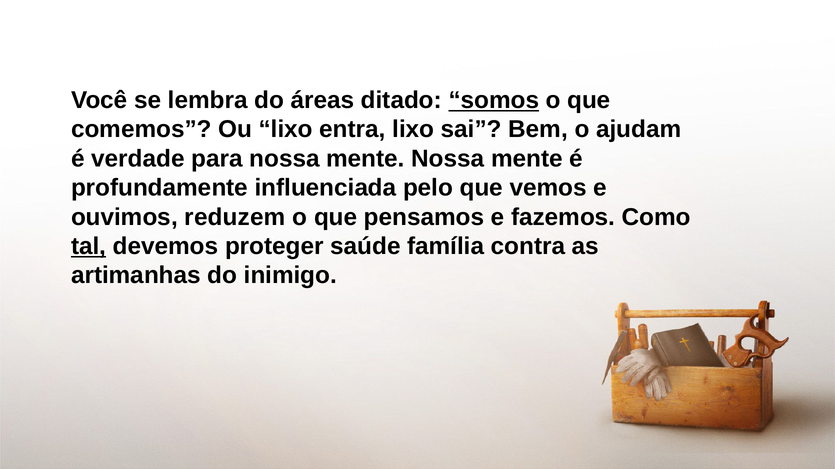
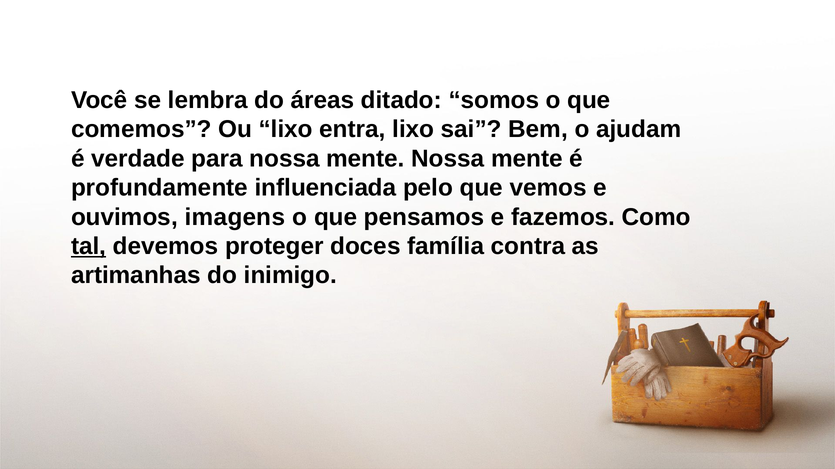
somos underline: present -> none (494, 100)
reduzem: reduzem -> imagens (235, 217)
saúde: saúde -> doces (365, 247)
